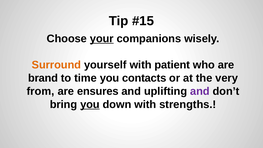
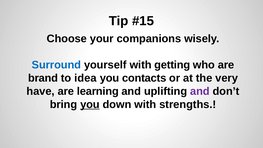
your underline: present -> none (102, 39)
Surround colour: orange -> blue (56, 65)
patient: patient -> getting (172, 65)
time: time -> idea (85, 78)
from: from -> have (41, 91)
ensures: ensures -> learning (98, 91)
